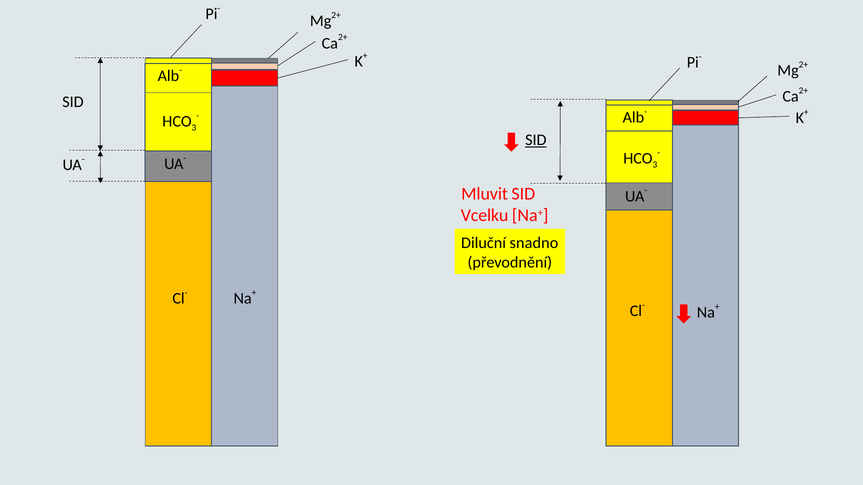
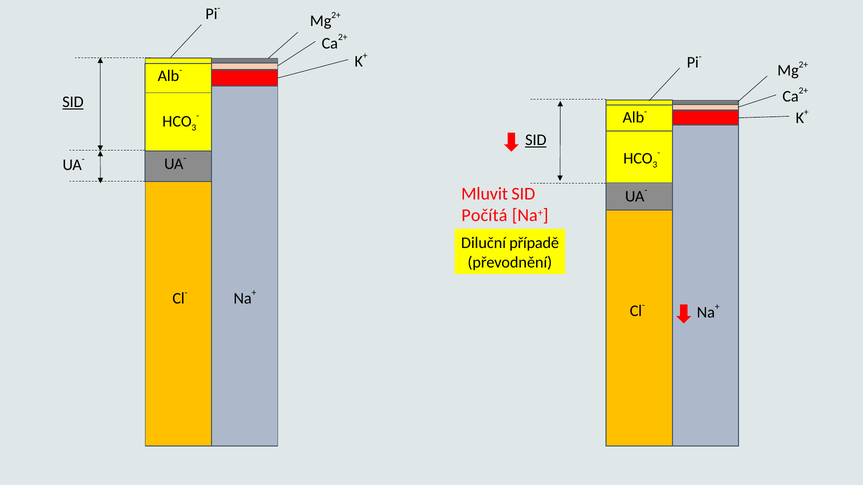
SID underline: none -> present (73, 102)
Vcelku: Vcelku -> Počítá (484, 216)
snadno: snadno -> případě (534, 243)
